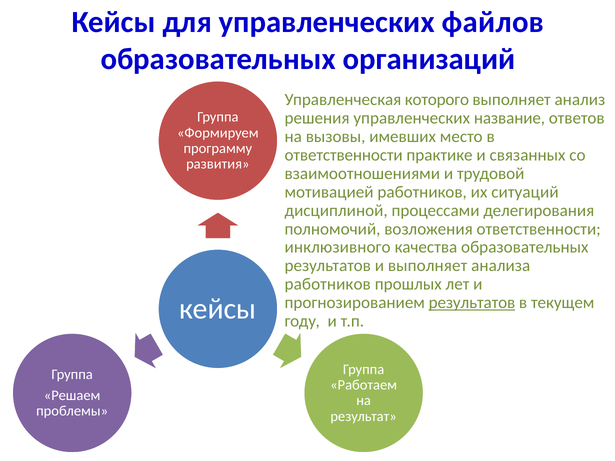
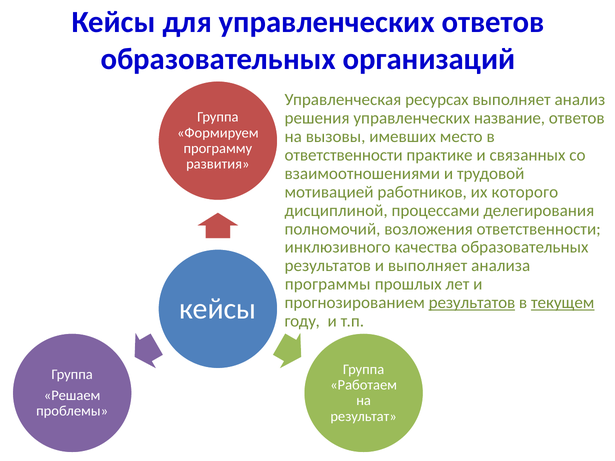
управленческих файлов: файлов -> ответов (493, 22)
которого: которого -> ресурсах (437, 100)
ситуаций: ситуаций -> которого (525, 192)
работников: работников -> программы (328, 284)
текущем underline: none -> present (563, 303)
